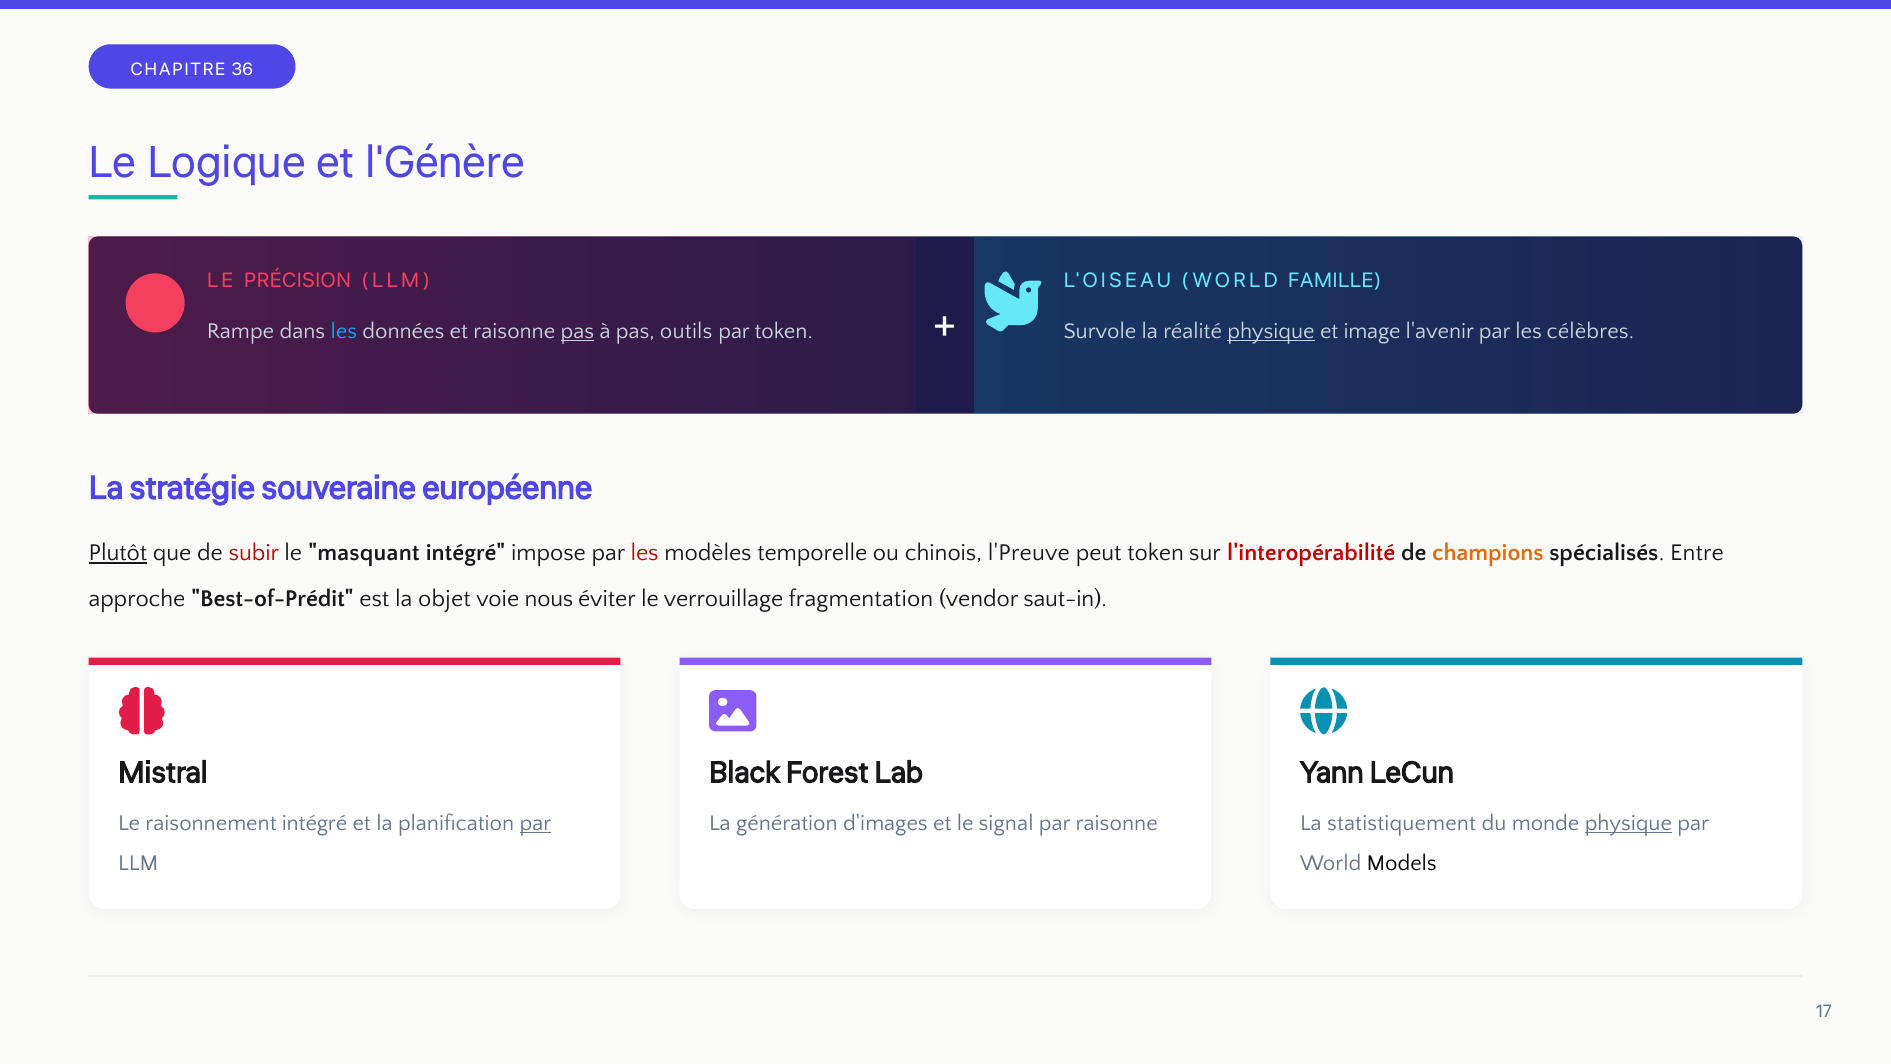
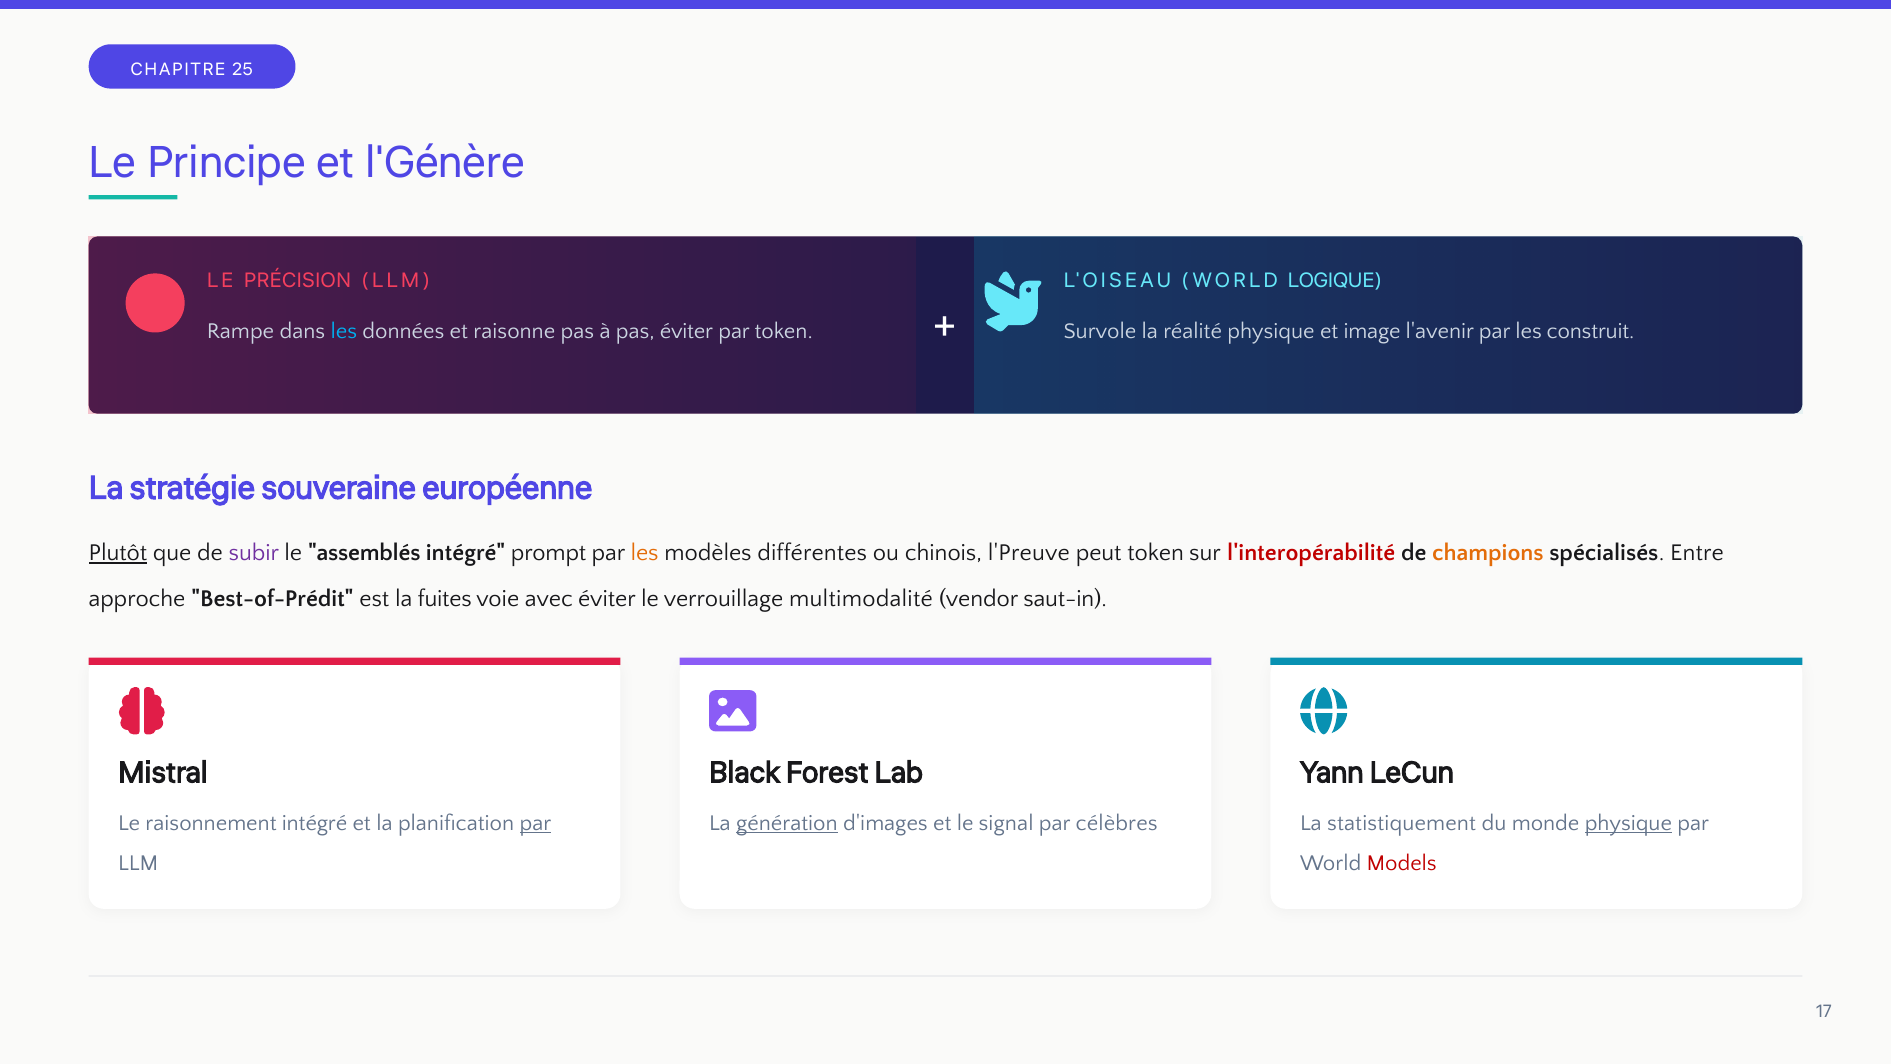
36: 36 -> 25 (242, 70)
Logique: Logique -> Principe (226, 162)
FAMILLE: FAMILLE -> LOGIQUE (1335, 280)
pas underline: present -> none (577, 331)
pas outils: outils -> éviter (686, 331)
physique underline: present -> none (1271, 331)
célèbres: célèbres -> construit (1591, 331)
subir colour: red -> purple (254, 553)
masquant: masquant -> assemblés (364, 553)
impose: impose -> prompt (549, 553)
les colour: red -> orange (645, 553)
temporelle: temporelle -> différentes (812, 553)
objet: objet -> fuites (445, 598)
nous: nous -> avec (549, 598)
fragmentation: fragmentation -> multimodalité (861, 598)
génération underline: none -> present (787, 823)
par raisonne: raisonne -> célèbres (1117, 823)
Models colour: black -> red (1402, 863)
